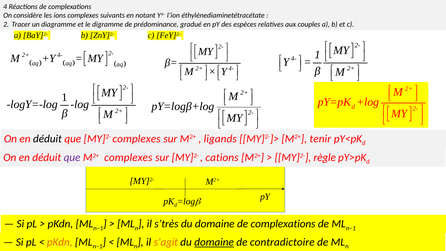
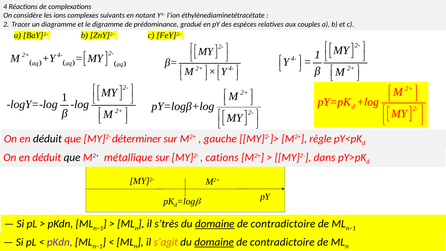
MY]2- complexes: complexes -> déterminer (137, 139)
ligands: ligands -> gauche (220, 139)
tenir: tenir -> règle (320, 139)
que colour: purple -> black (72, 157)
M2+ complexes: complexes -> métallique (128, 157)
règle: règle -> dans (325, 157)
domaine underline: none -> present (215, 224)
complexations: complexations -> contradictoire (283, 224)
pKdn colour: orange -> purple (60, 242)
